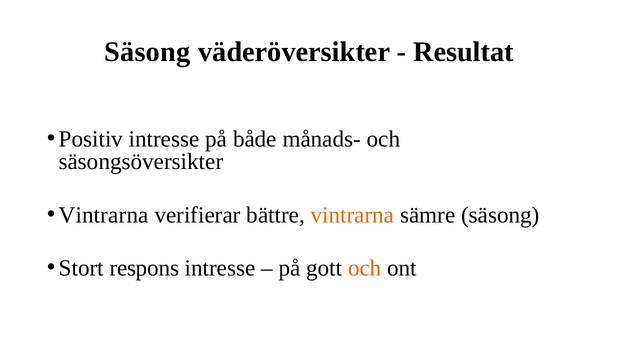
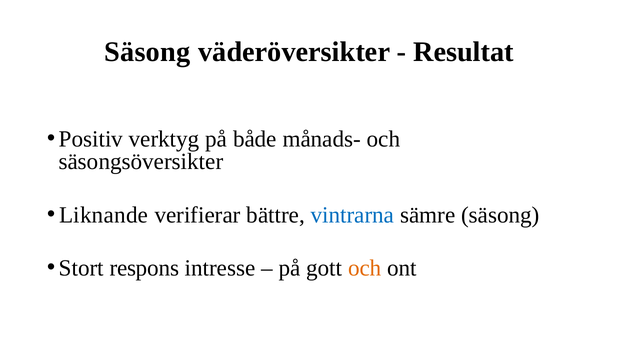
Positiv intresse: intresse -> verktyg (164, 139)
Vintrarna: Vintrarna -> Liknande (104, 215)
vintrarna colour: orange -> blue (352, 215)
